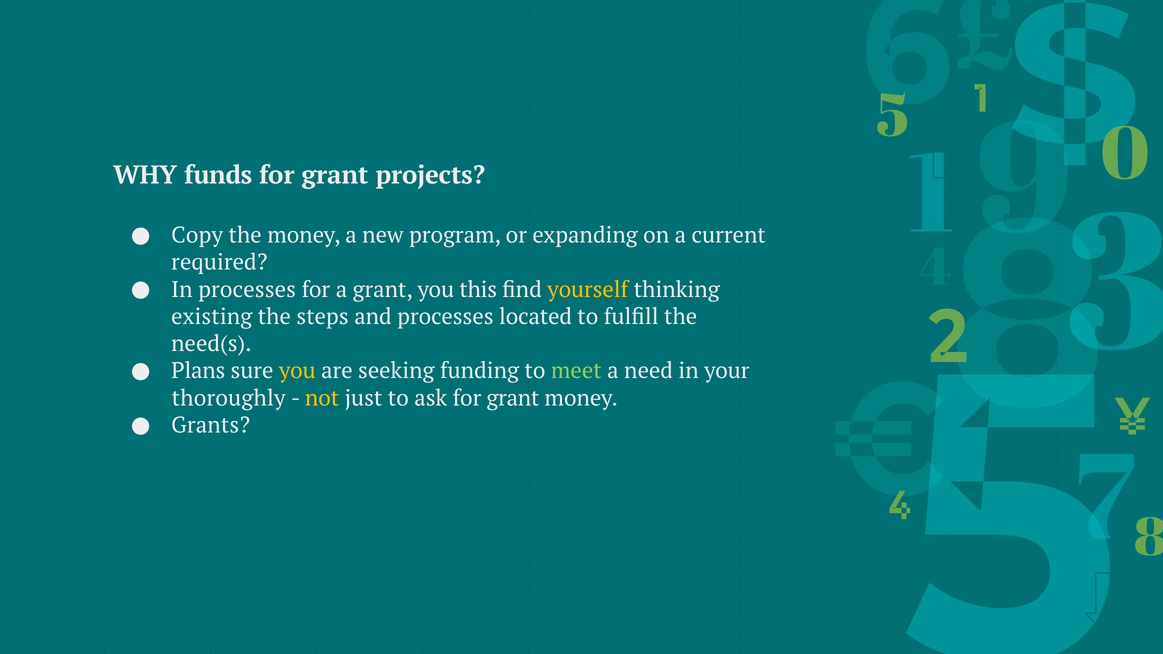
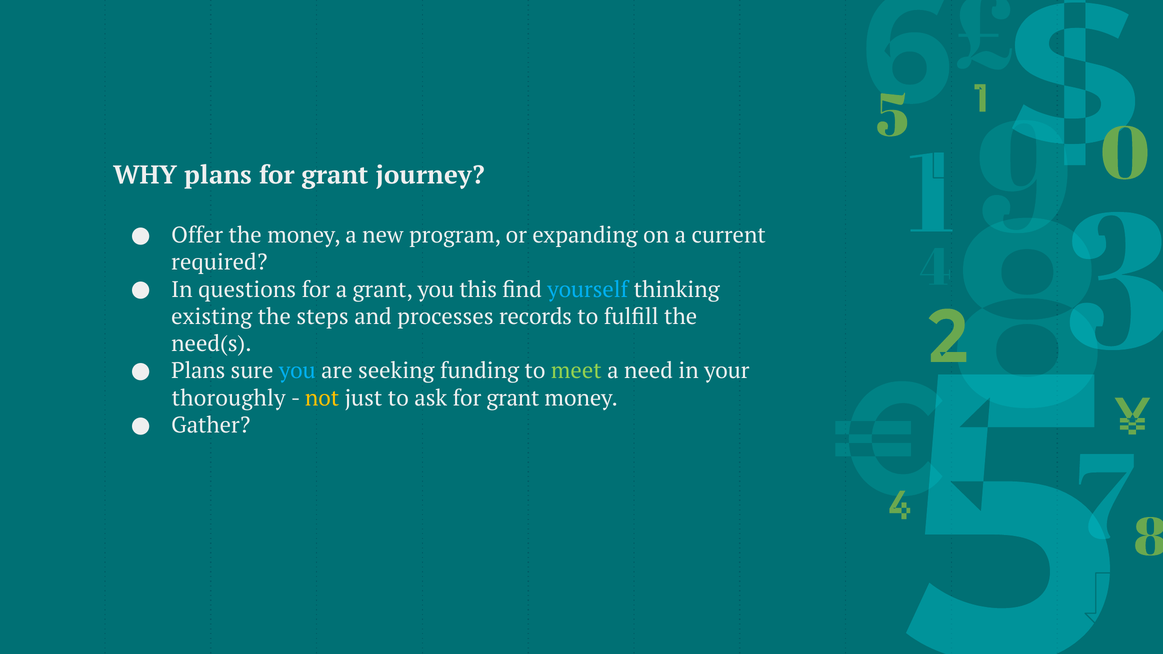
WHY funds: funds -> plans (218, 175)
projects: projects -> journey (430, 175)
Copy: Copy -> Offer (197, 235)
In processes: processes -> questions (247, 290)
yourself colour: yellow -> light blue (588, 290)
located: located -> records (536, 317)
you colour: yellow -> light blue (297, 371)
Grants: Grants -> Gather (211, 425)
